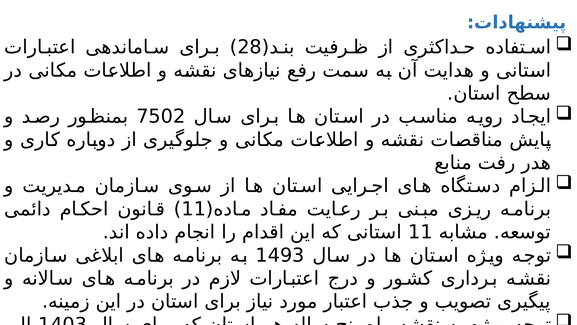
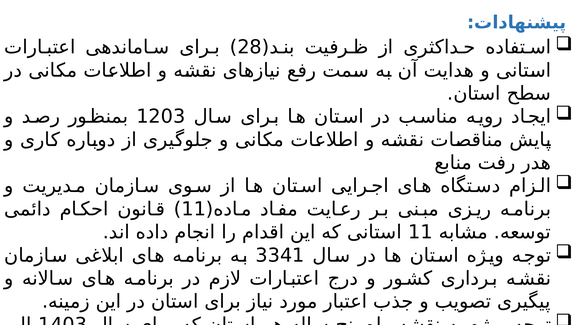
7502: 7502 -> 1203 (161, 116)
1493: 1493 -> 3341 (280, 255)
